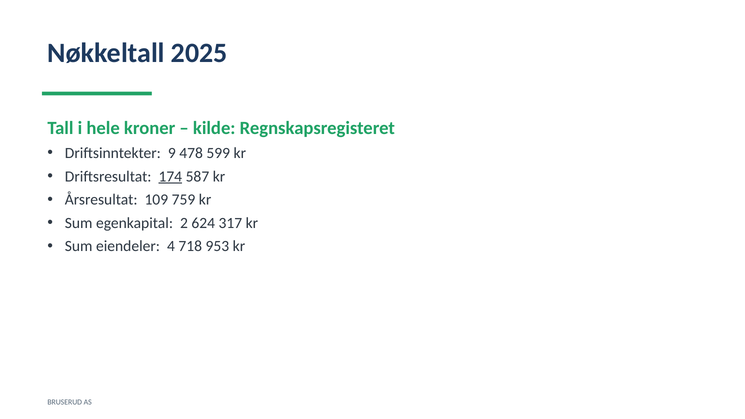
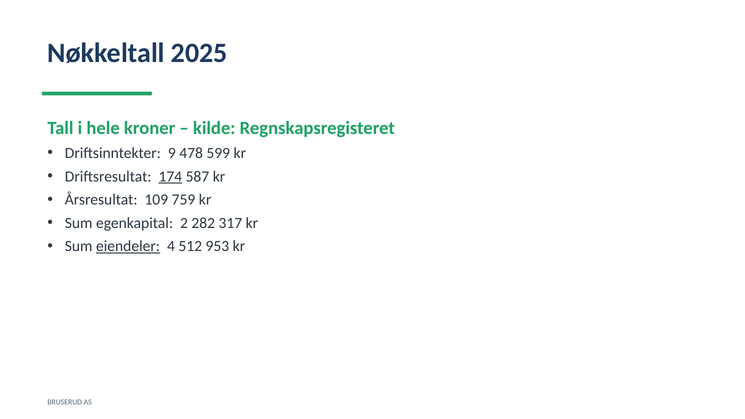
624: 624 -> 282 (203, 223)
eiendeler underline: none -> present (128, 246)
718: 718 -> 512 (190, 246)
